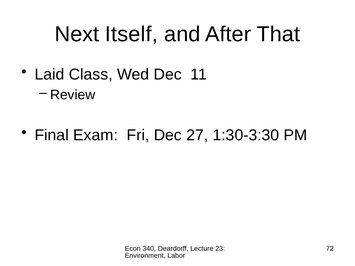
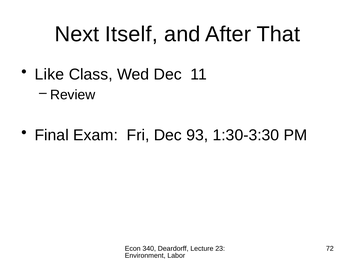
Laid: Laid -> Like (49, 74)
27: 27 -> 93 (197, 135)
